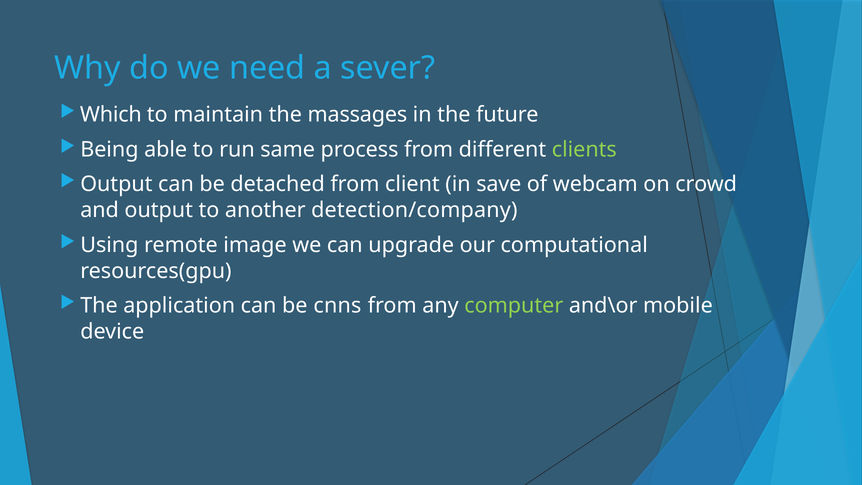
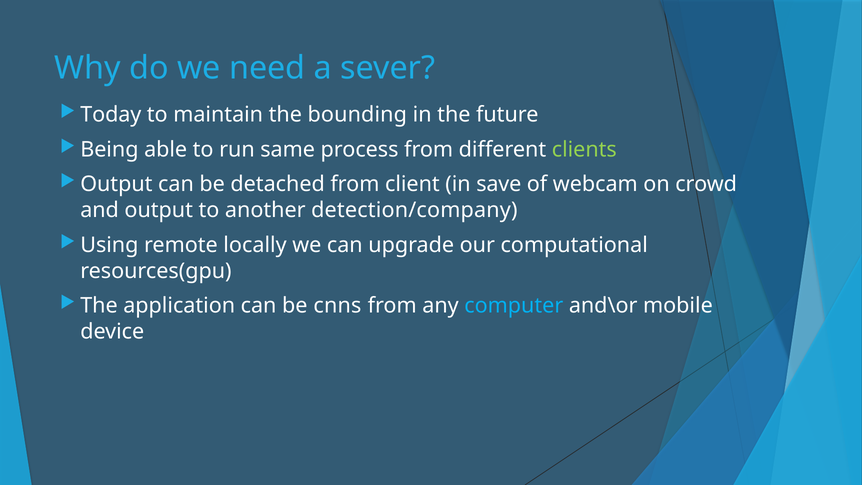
Which: Which -> Today (111, 115)
massages: massages -> bounding (357, 115)
image: image -> locally (255, 245)
computer colour: light green -> light blue (514, 306)
